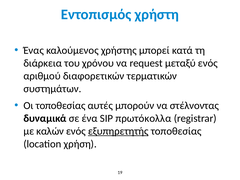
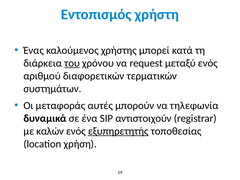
του underline: none -> present (72, 63)
Οι τοποθεσίας: τοποθεσίας -> μεταφοράς (60, 106)
στέλνοντας: στέλνοντας -> τηλεφωνία (194, 106)
πρωτόκολλα: πρωτόκολλα -> αντιστοιχούν (143, 118)
